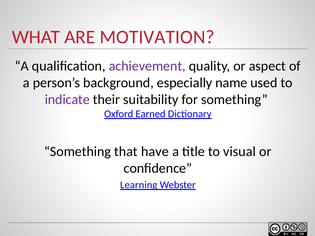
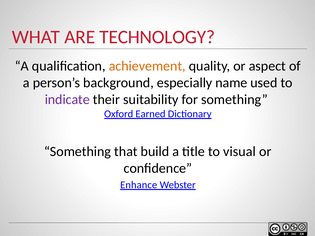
MOTIVATION: MOTIVATION -> TECHNOLOGY (157, 37)
achievement colour: purple -> orange (147, 66)
have: have -> build (155, 152)
Learning: Learning -> Enhance (139, 185)
